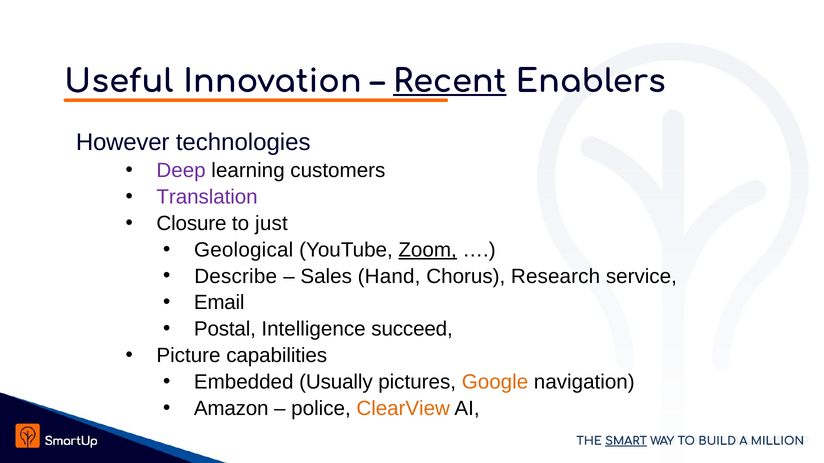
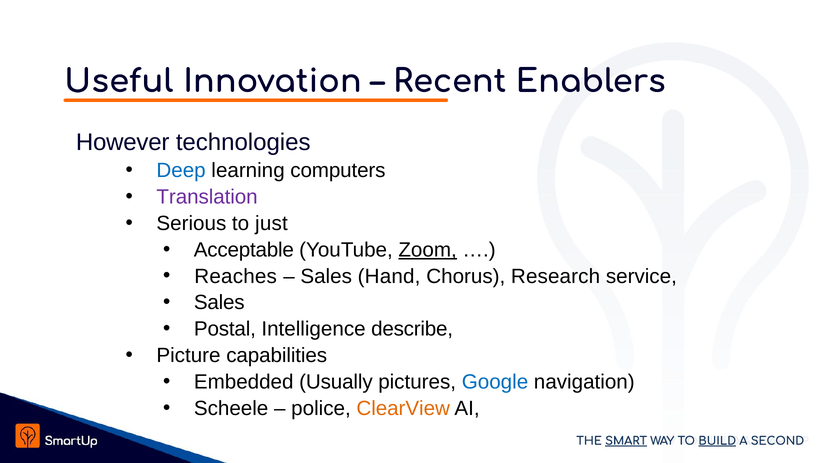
Recent underline: present -> none (450, 81)
Deep colour: purple -> blue (181, 171)
customers: customers -> computers (338, 171)
Closure: Closure -> Serious (191, 224)
Geological: Geological -> Acceptable (244, 250)
Describe: Describe -> Reaches (236, 277)
Email: Email -> Sales (219, 303)
succeed: succeed -> describe (412, 329)
Google colour: orange -> blue (495, 382)
Amazon: Amazon -> Scheele (231, 409)
BUILD underline: none -> present (717, 441)
MILLION: MILLION -> SECOND (777, 441)
